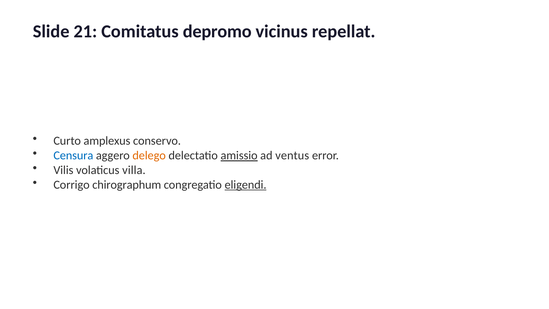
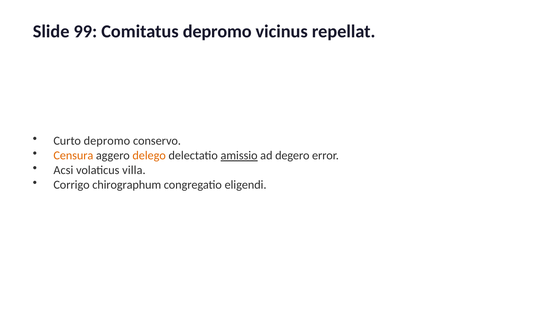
21: 21 -> 99 (85, 31)
Curto amplexus: amplexus -> depromo (107, 141)
Censura colour: blue -> orange (73, 155)
ventus: ventus -> degero (292, 155)
Vilis: Vilis -> Acsi (63, 170)
eligendi underline: present -> none (246, 185)
